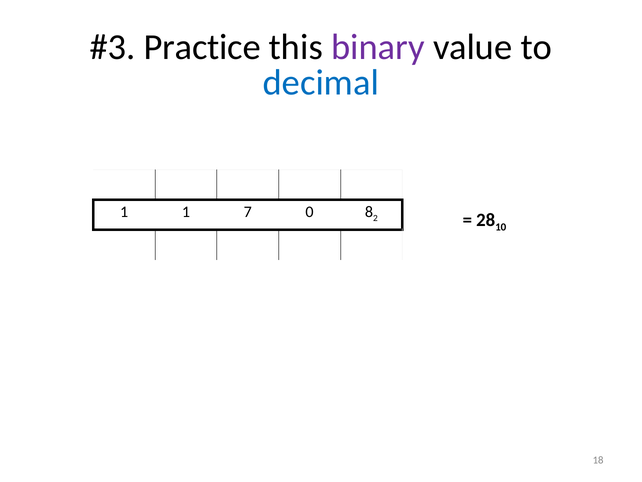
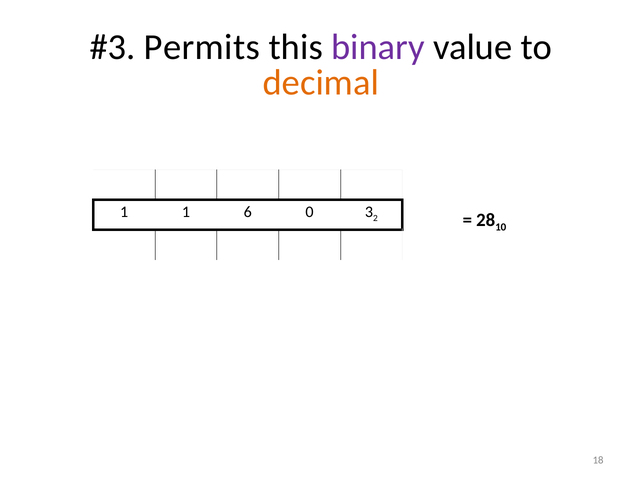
Practice: Practice -> Permits (202, 47)
decimal colour: blue -> orange (321, 82)
7: 7 -> 6 (248, 212)
8: 8 -> 3 (369, 212)
